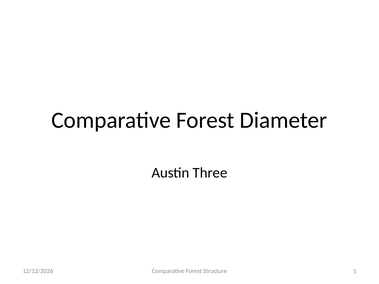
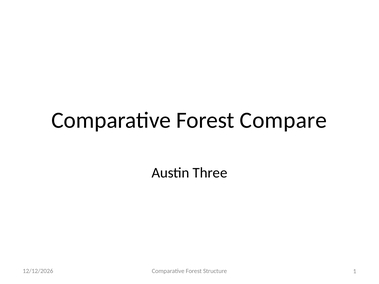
Diameter: Diameter -> Compare (283, 120)
